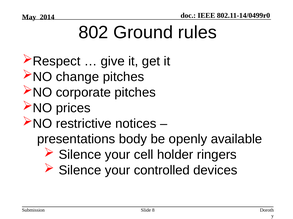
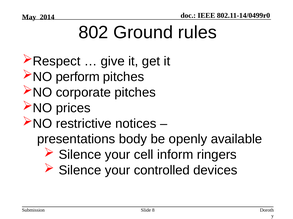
change: change -> perform (78, 77)
holder: holder -> inform (175, 155)
